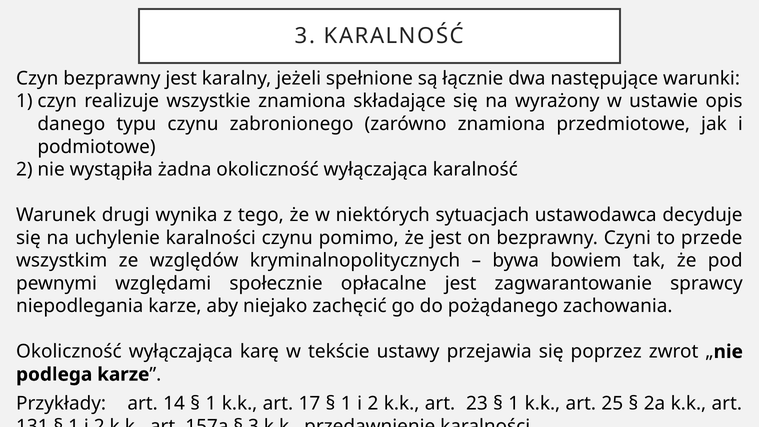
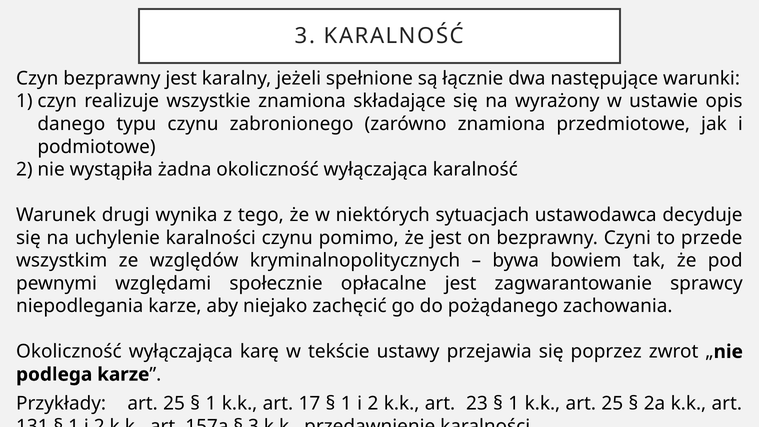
Przykłady art 14: 14 -> 25 (174, 404)
